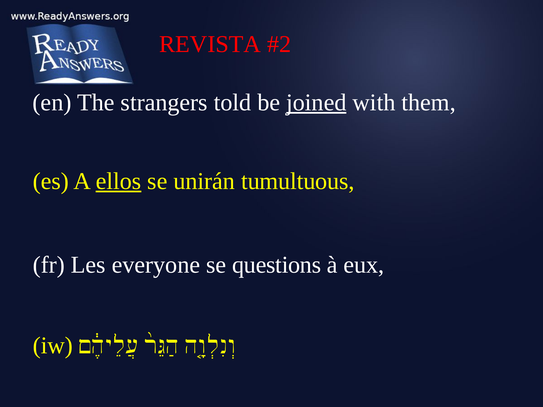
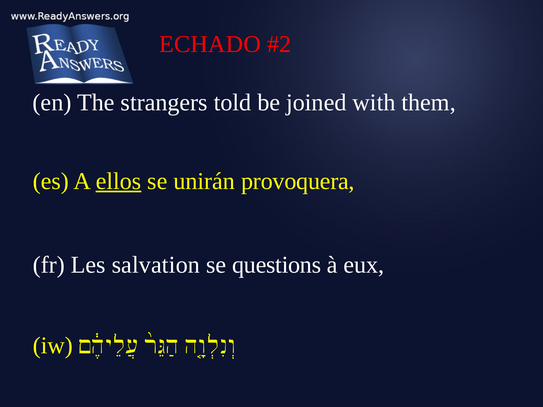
REVISTA: REVISTA -> ECHADO (210, 44)
joined underline: present -> none (316, 103)
tumultuous: tumultuous -> provoquera (298, 181)
everyone: everyone -> salvation (156, 265)
